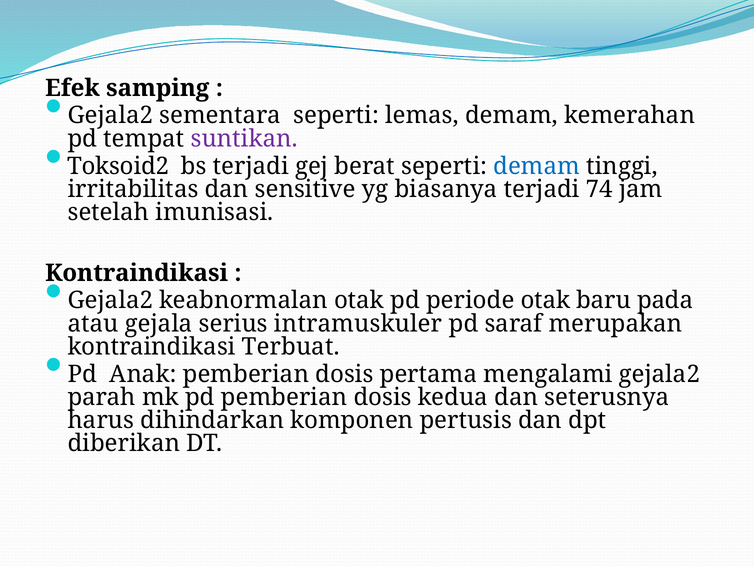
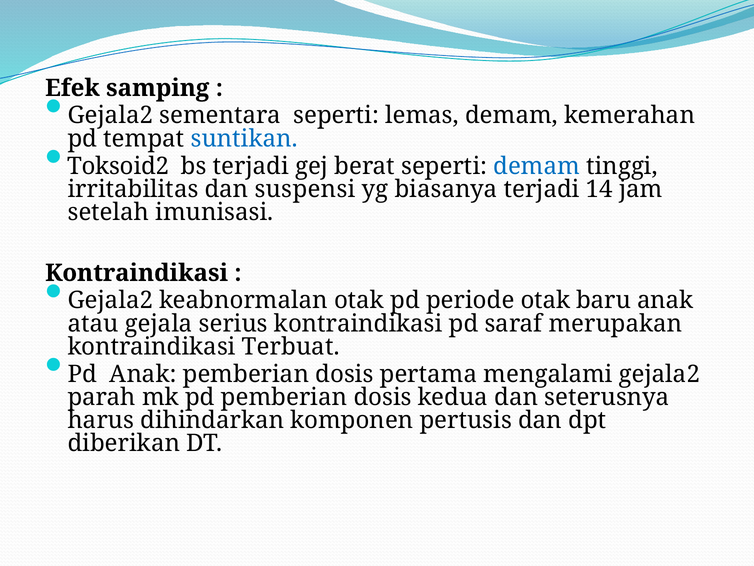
suntikan colour: purple -> blue (244, 138)
sensitive: sensitive -> suspensi (305, 189)
74: 74 -> 14 (599, 189)
baru pada: pada -> anak (665, 300)
serius intramuskuler: intramuskuler -> kontraindikasi (358, 323)
